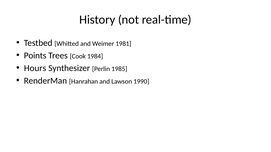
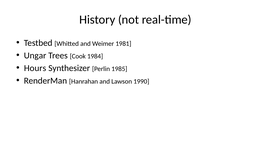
Points: Points -> Ungar (35, 56)
